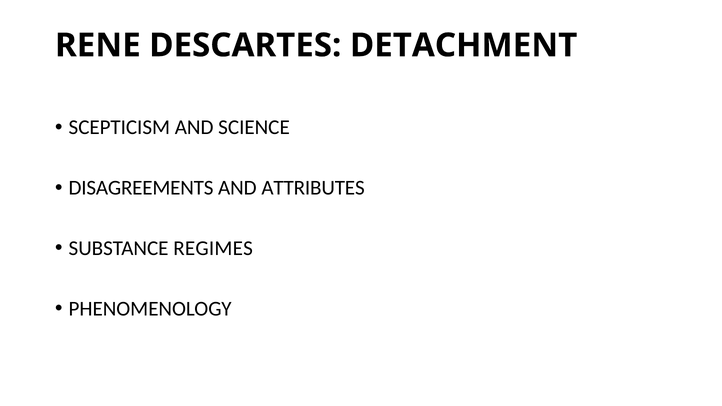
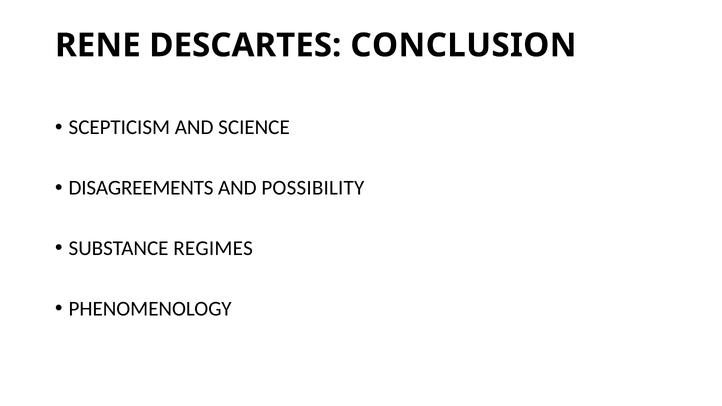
DETACHMENT: DETACHMENT -> CONCLUSION (463, 45)
ATTRIBUTES: ATTRIBUTES -> POSSIBILITY (313, 188)
